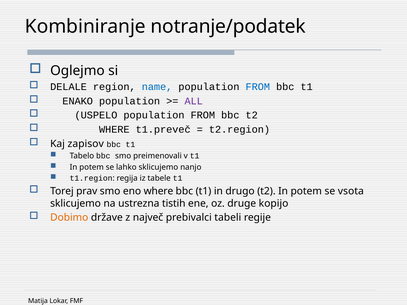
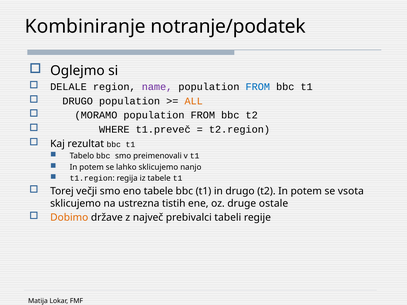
name colour: blue -> purple (157, 87)
ENAKO: ENAKO -> DRUGO (78, 101)
ALL colour: purple -> orange (194, 101)
USPELO: USPELO -> MORAMO (96, 115)
zapisov: zapisov -> rezultat (86, 144)
prav: prav -> večji (87, 191)
eno where: where -> tabele (158, 191)
kopijo: kopijo -> ostale (274, 204)
